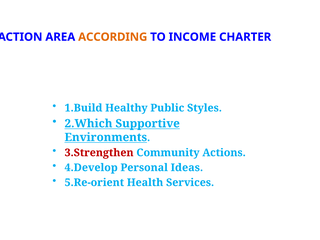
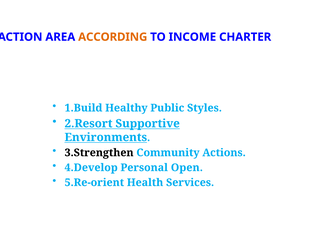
2.Which: 2.Which -> 2.Resort (89, 124)
3.Strengthen colour: red -> black (99, 153)
Ideas: Ideas -> Open (187, 168)
